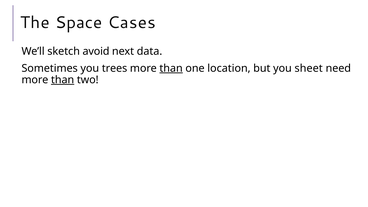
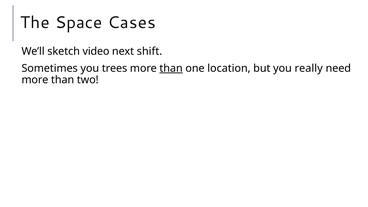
avoid: avoid -> video (96, 51)
data: data -> shift (150, 51)
sheet: sheet -> really (309, 68)
than underline: present -> none (63, 80)
